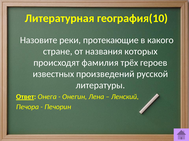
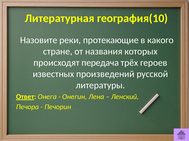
фамилия: фамилия -> передача (100, 63)
